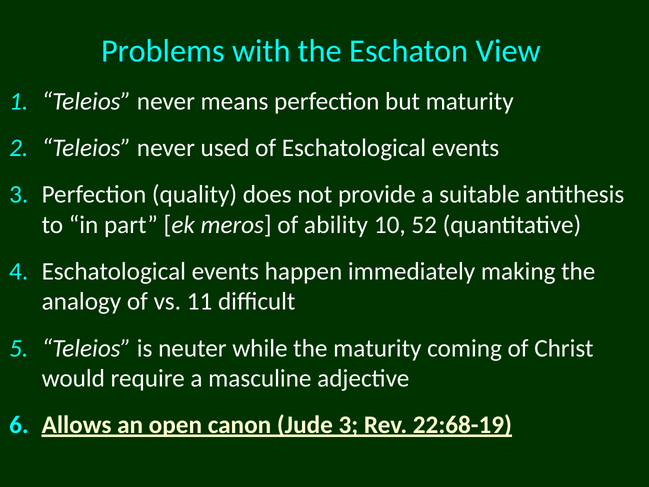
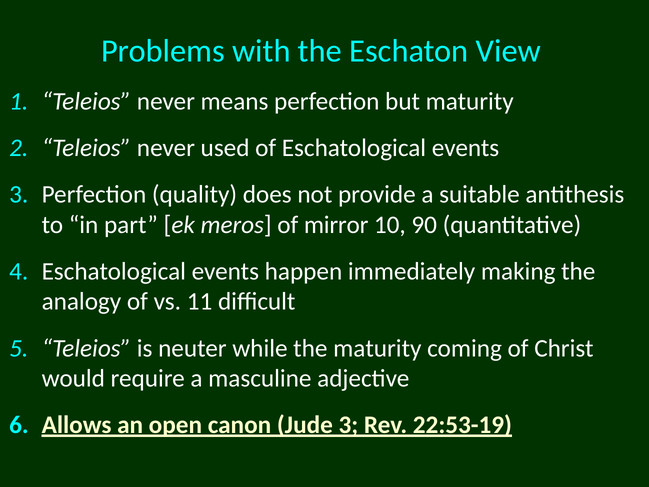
ability: ability -> mirror (336, 225)
52: 52 -> 90 (424, 225)
22:68-19: 22:68-19 -> 22:53-19 (462, 425)
